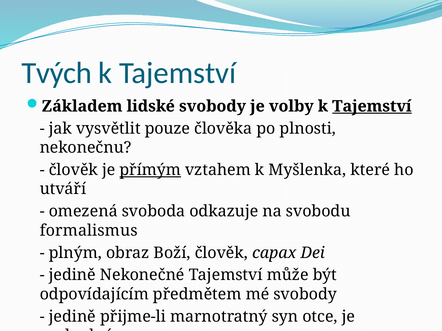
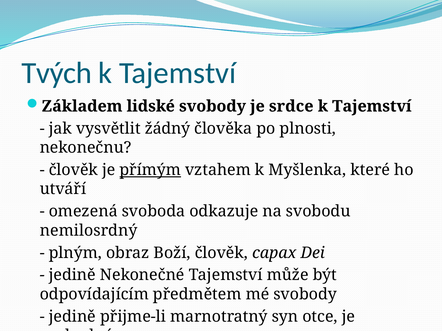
volby: volby -> srdce (291, 106)
Tajemství underline: present -> none (372, 106)
pouze: pouze -> žádný (167, 129)
formalismus: formalismus -> nemilosrdný (89, 231)
